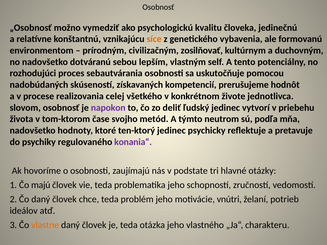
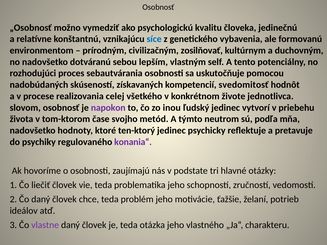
síce colour: orange -> blue (154, 39)
prerušujeme: prerušujeme -> svedomitosť (244, 85)
deliť: deliť -> inou (172, 108)
majú: majú -> liečiť (41, 185)
vnútri: vnútri -> ťažšie (229, 200)
vlastne colour: orange -> purple (45, 225)
